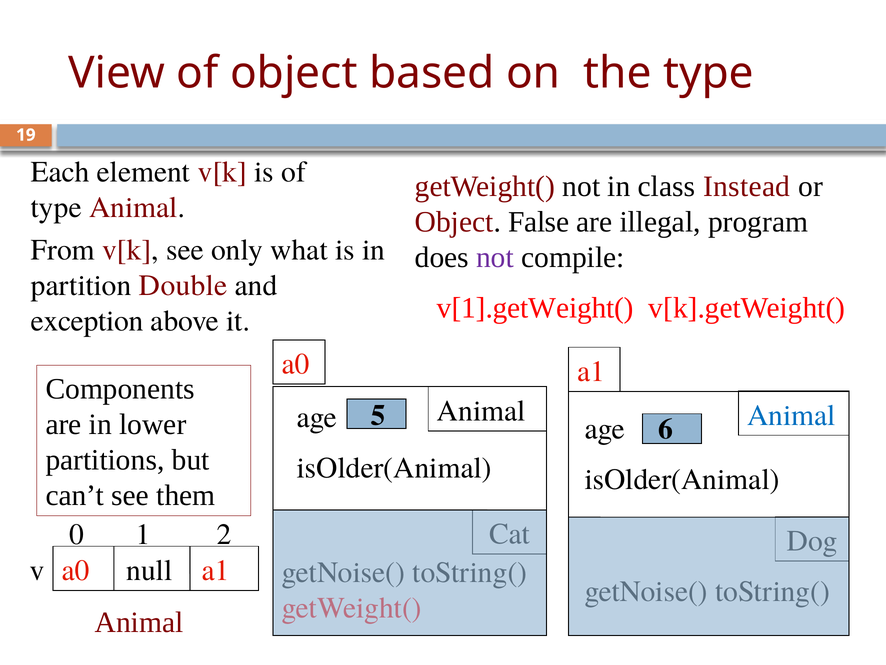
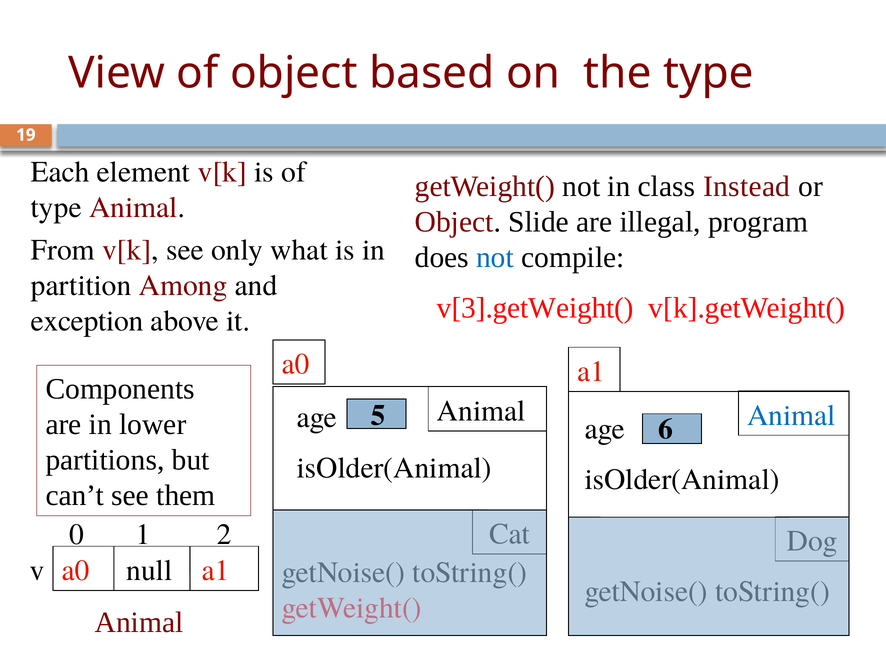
False: False -> Slide (539, 222)
not colour: purple -> blue (495, 257)
Double: Double -> Among (183, 285)
v[1].getWeight(: v[1].getWeight( -> v[3].getWeight( (535, 308)
